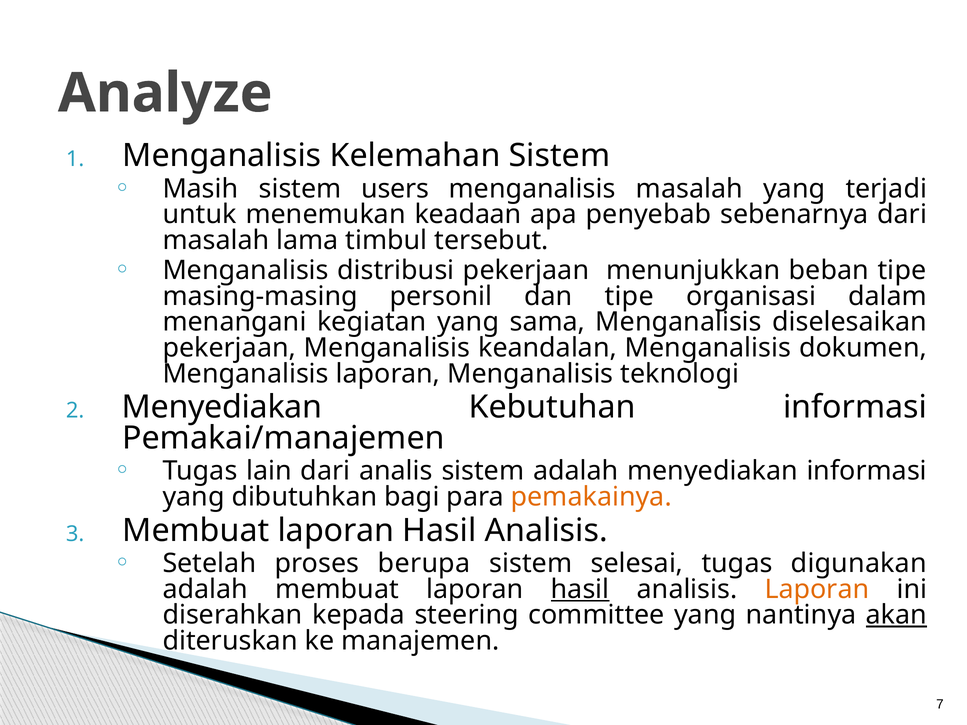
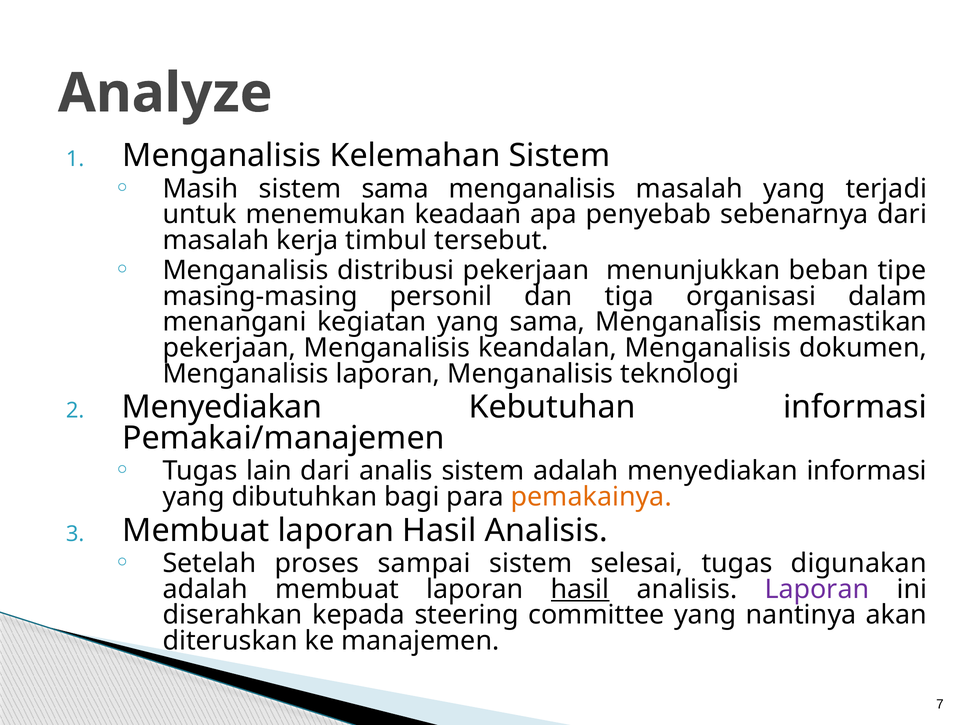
sistem users: users -> sama (395, 189)
lama: lama -> kerja (307, 240)
dan tipe: tipe -> tiga (629, 296)
diselesaikan: diselesaikan -> memastikan (850, 322)
berupa: berupa -> sampai (424, 564)
Laporan colour: orange -> purple (817, 589)
akan underline: present -> none (896, 615)
